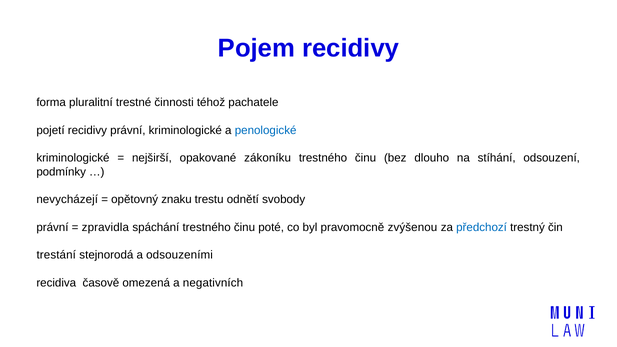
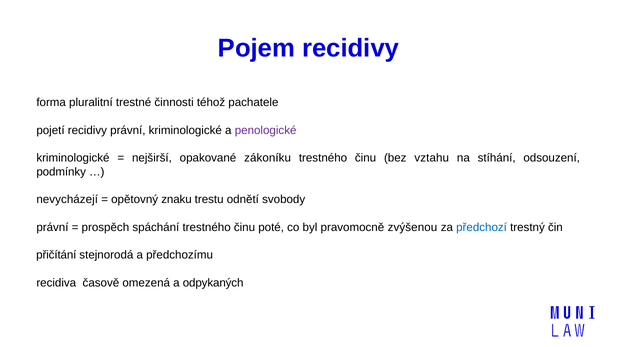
penologické colour: blue -> purple (266, 130)
dlouho: dlouho -> vztahu (432, 158)
zpravidla: zpravidla -> prospěch (105, 227)
trestání: trestání -> přičítání (56, 255)
odsouzeními: odsouzeními -> předchozímu (180, 255)
negativních: negativních -> odpykaných (213, 283)
